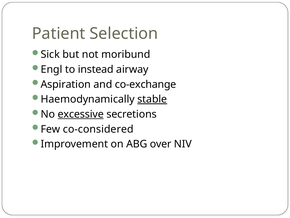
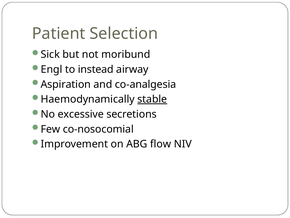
co-exchange: co-exchange -> co-analgesia (146, 84)
excessive underline: present -> none (81, 114)
co-considered: co-considered -> co-nosocomial (98, 129)
over: over -> flow (161, 144)
